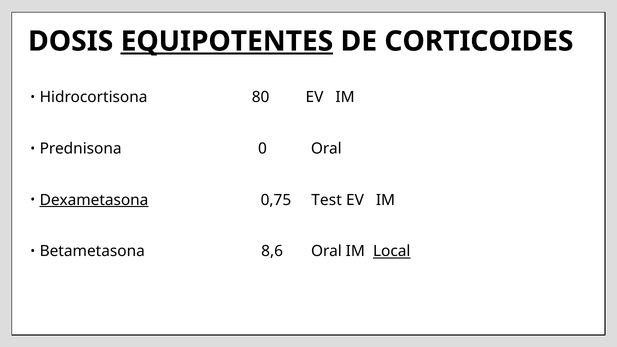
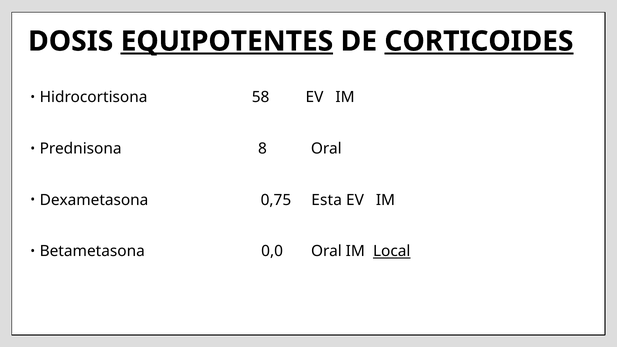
CORTICOIDES underline: none -> present (479, 41)
80: 80 -> 58 (261, 97)
0: 0 -> 8 (262, 149)
Dexametasona underline: present -> none (94, 200)
Test: Test -> Esta (327, 200)
8,6: 8,6 -> 0,0 (272, 251)
